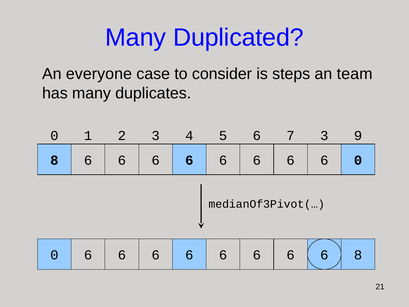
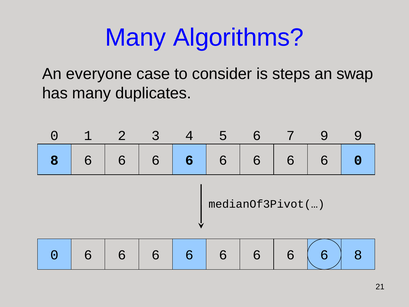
Duplicated: Duplicated -> Algorithms (238, 38)
team: team -> swap (355, 74)
7 3: 3 -> 9 (324, 136)
